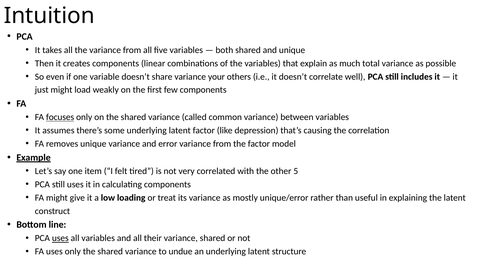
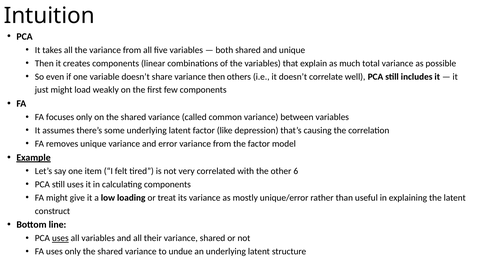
variance your: your -> then (216, 77)
focuses underline: present -> none (60, 117)
5: 5 -> 6 (296, 171)
